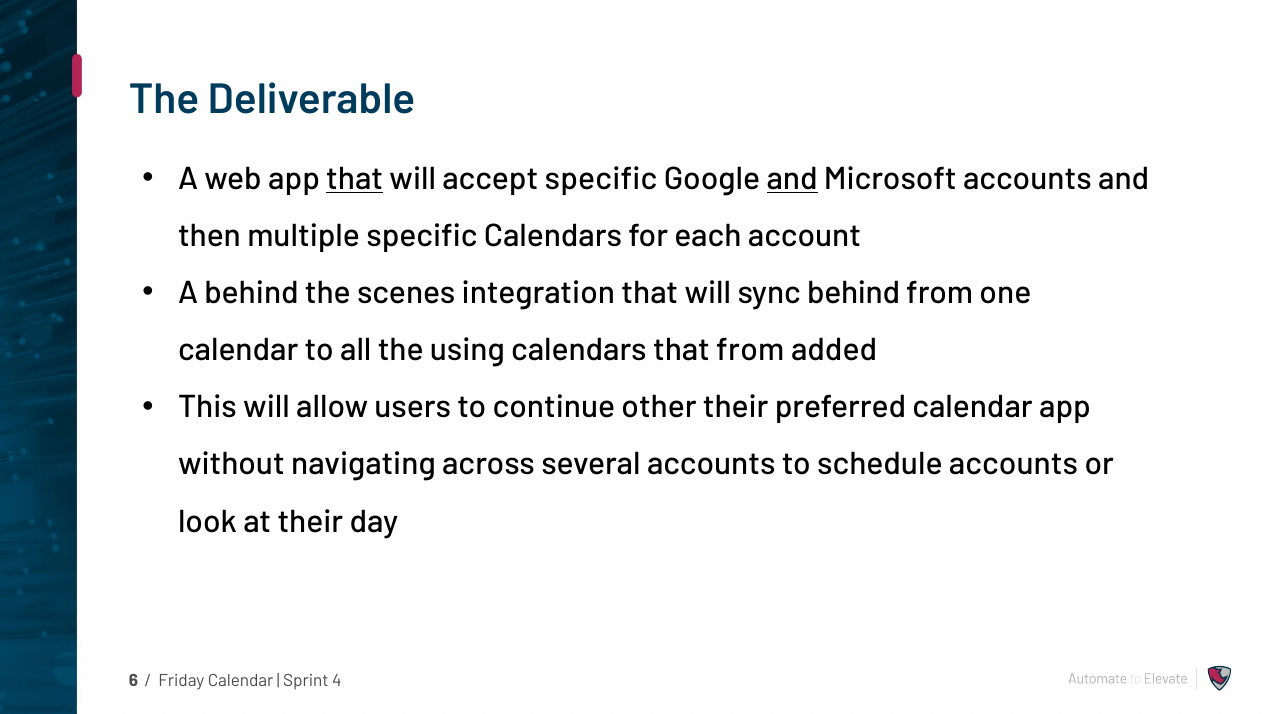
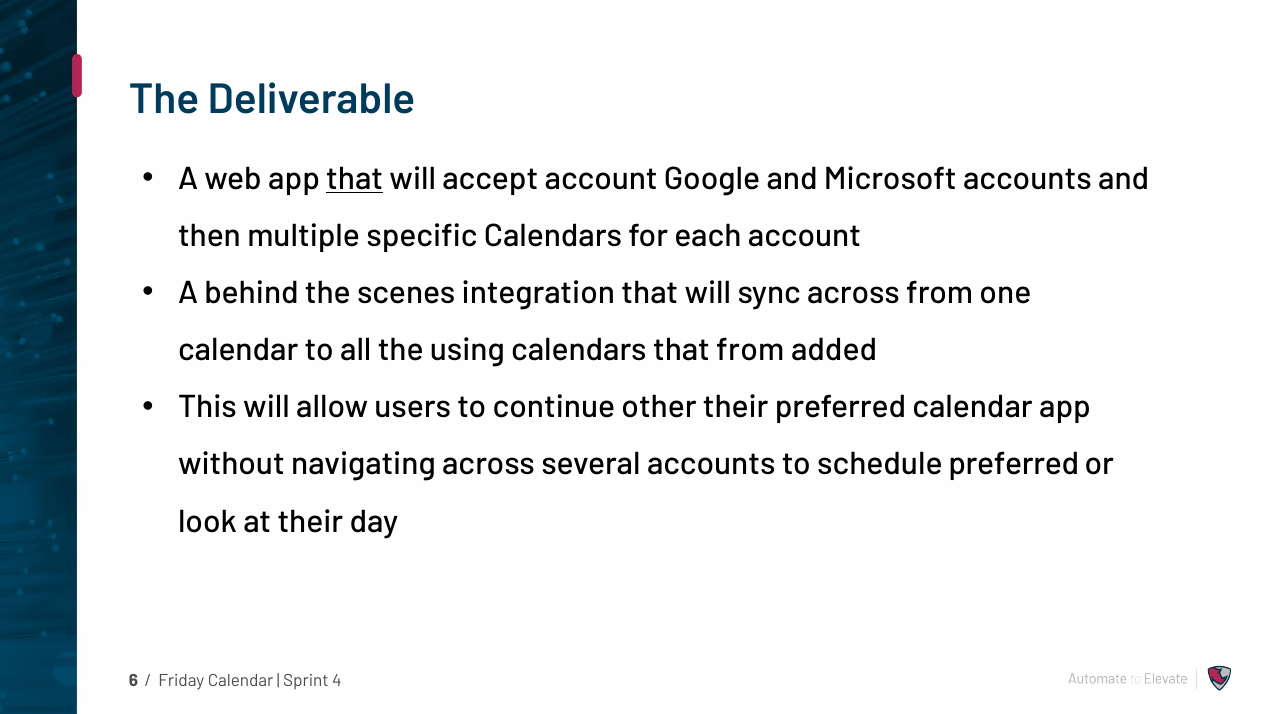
accept specific: specific -> account (601, 179)
and underline: present -> none (792, 179)
sync behind: behind -> across (853, 293)
schedule accounts: accounts -> preferred (1014, 465)
